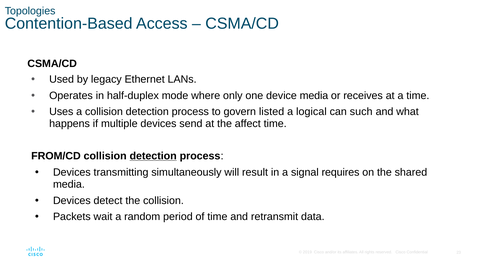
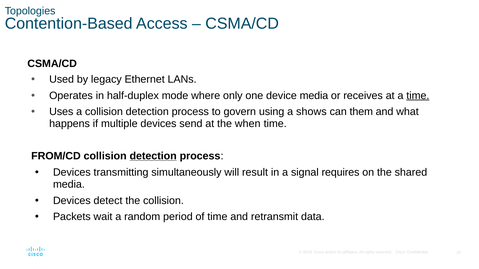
time underline: none -> present (418, 96)
listed: listed -> using (272, 112)
logical: logical -> shows (311, 112)
such: such -> them (361, 112)
affect: affect -> when (248, 124)
